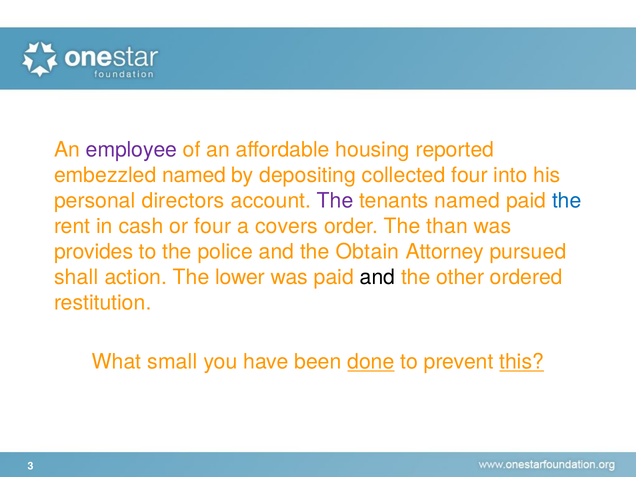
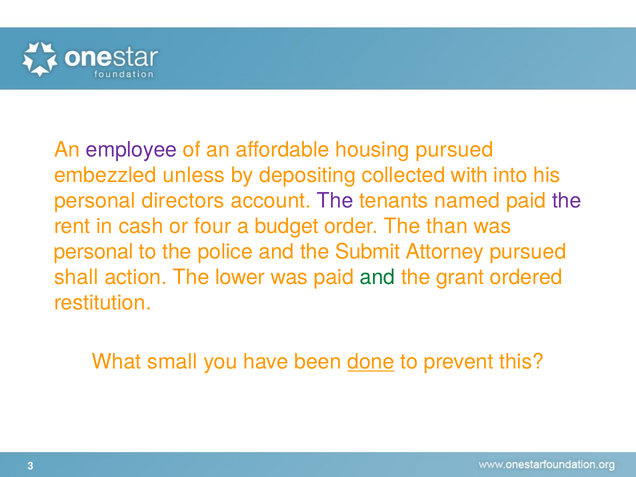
housing reported: reported -> pursued (455, 150)
embezzled named: named -> unless (194, 175)
collected four: four -> with (469, 175)
the colour: blue -> purple (567, 201)
covers: covers -> budget (287, 226)
provides: provides -> personal (94, 252)
Obtain: Obtain -> Submit (368, 252)
and colour: black -> green (377, 277)
other: other -> grant (460, 277)
this underline: present -> none (522, 362)
